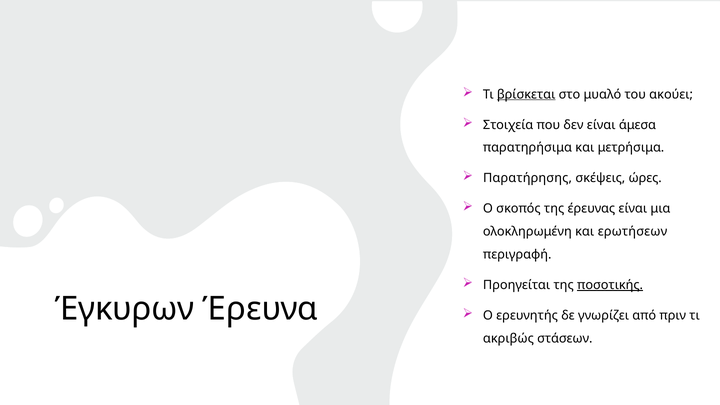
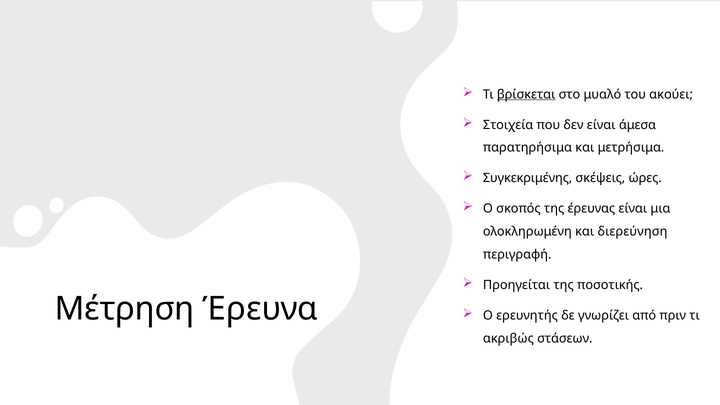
Παρατήρησης: Παρατήρησης -> Συγκεκριμένης (528, 178)
ερωτήσεων: ερωτήσεων -> διερεύνηση (633, 232)
ποσοτικής underline: present -> none (610, 285)
Έγκυρων: Έγκυρων -> Μέτρηση (125, 309)
